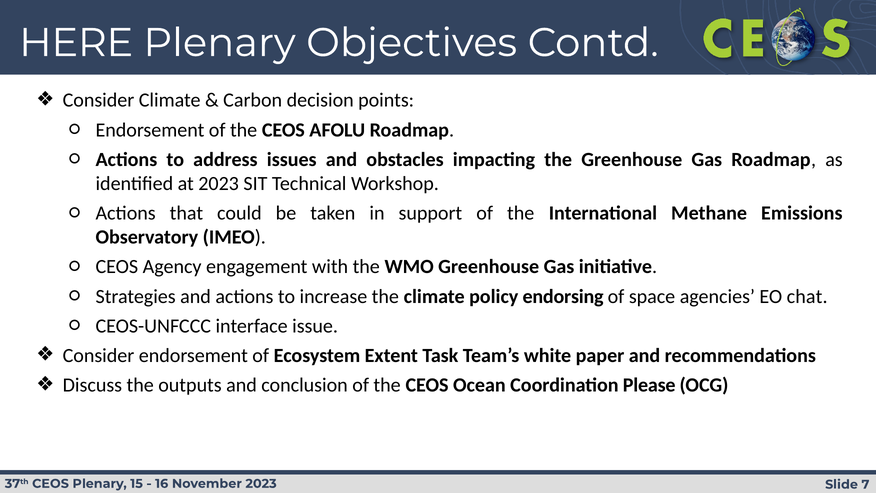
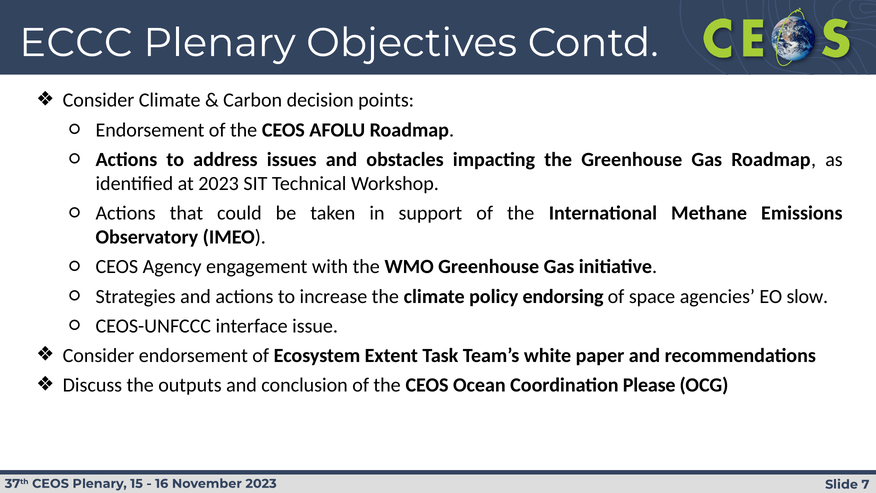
HERE: HERE -> ECCC (76, 43)
chat: chat -> slow (807, 296)
